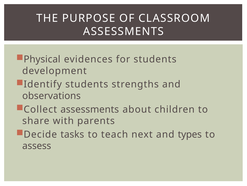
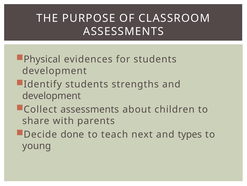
observations: observations -> development (52, 96)
tasks: tasks -> done (72, 134)
assess: assess -> young (37, 145)
